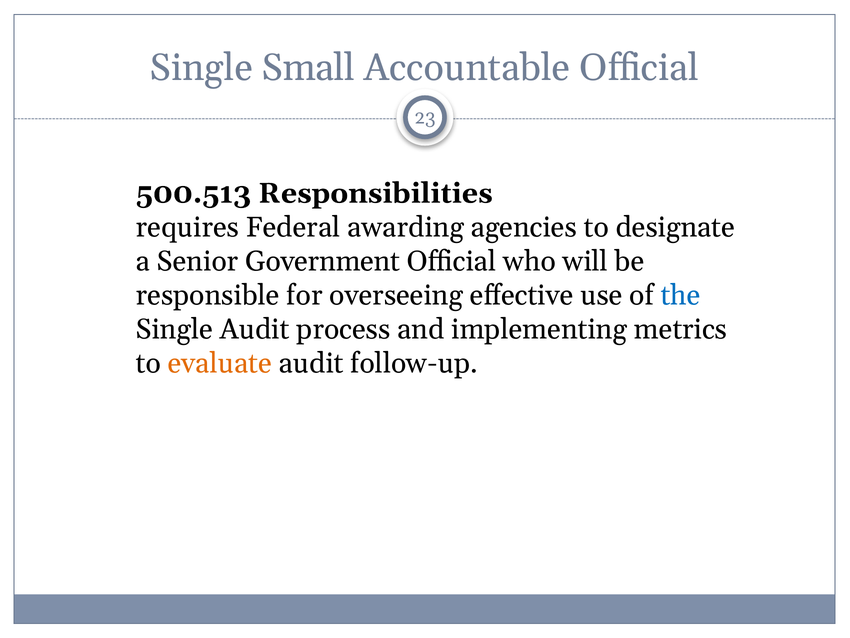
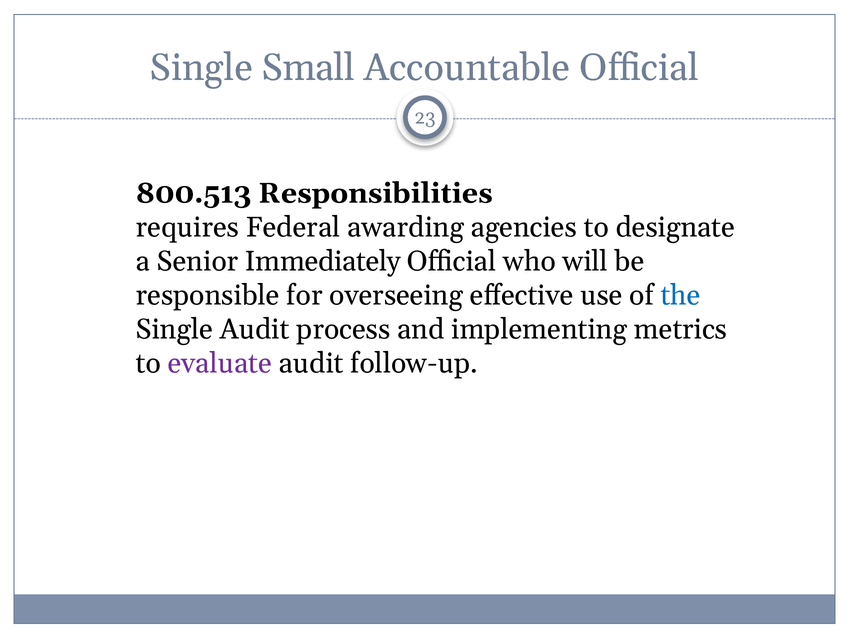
500.513: 500.513 -> 800.513 (194, 193)
Government: Government -> Immediately (323, 261)
evaluate colour: orange -> purple (220, 363)
